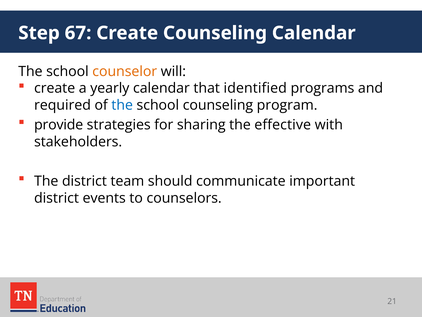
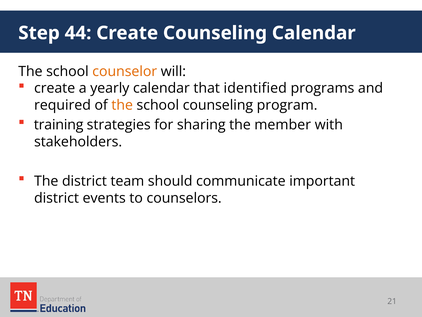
67: 67 -> 44 (78, 33)
the colour: blue -> orange (122, 105)
provide: provide -> training (59, 125)
effective: effective -> member (283, 125)
